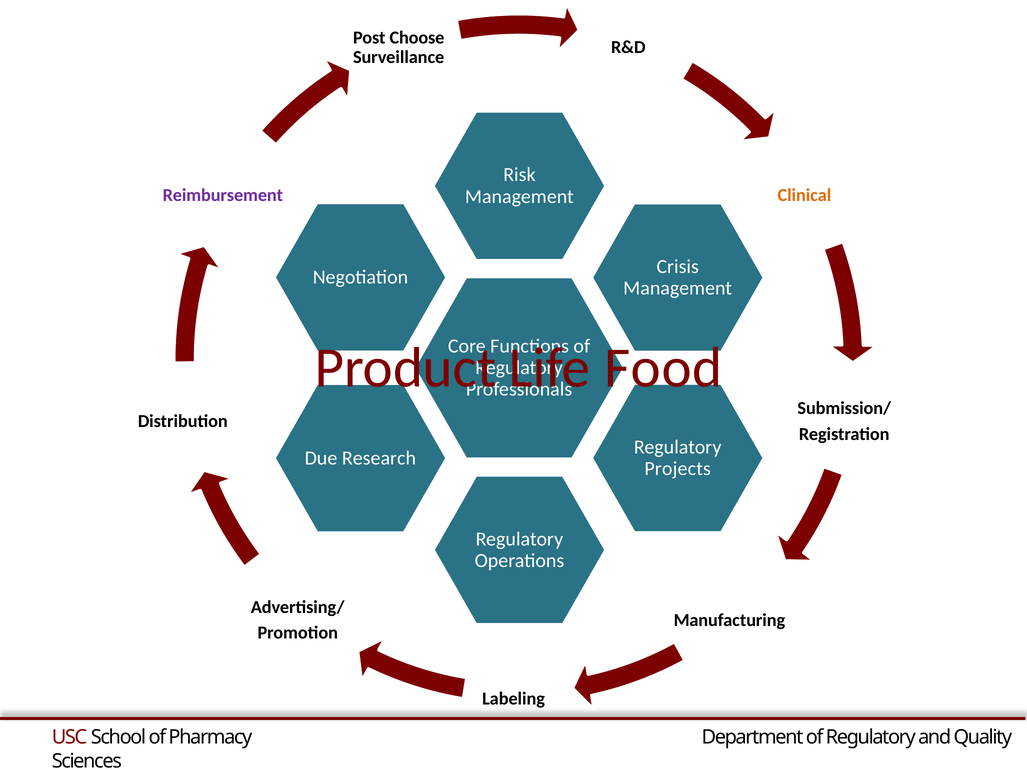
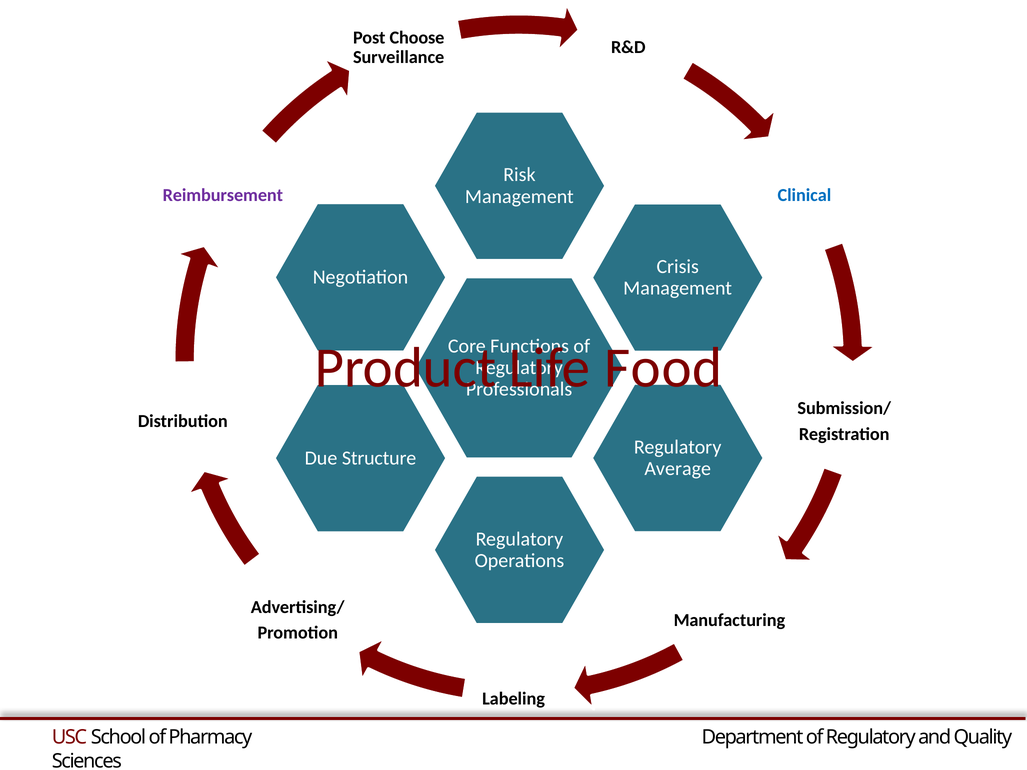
Clinical colour: orange -> blue (804, 195)
Research: Research -> Structure (379, 458)
Projects: Projects -> Average (678, 469)
